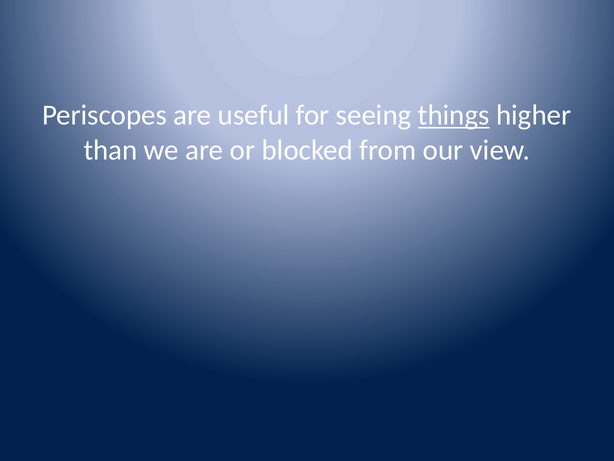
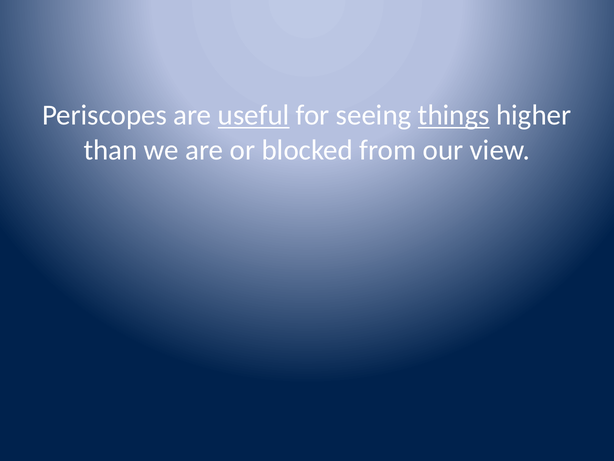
useful underline: none -> present (254, 115)
